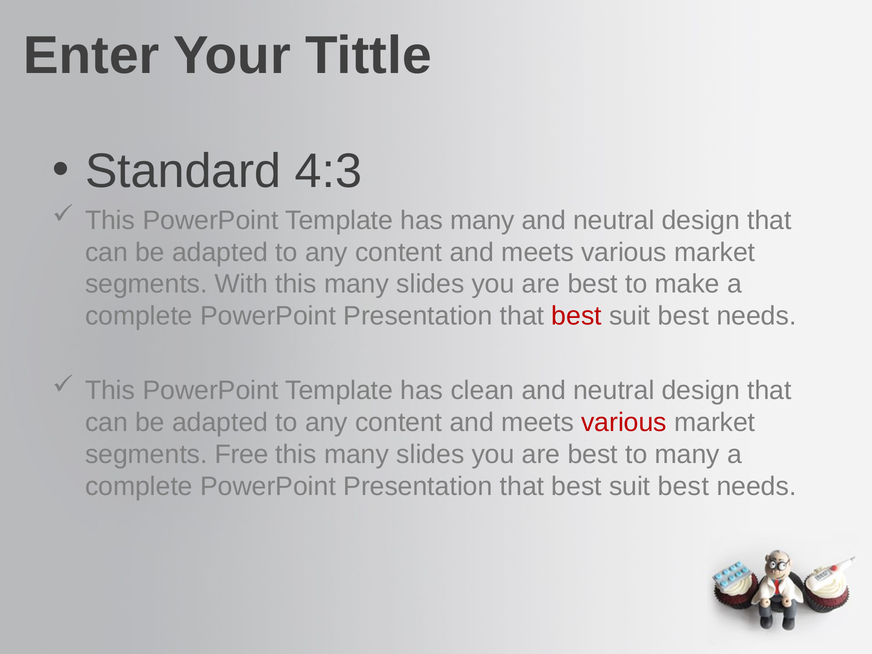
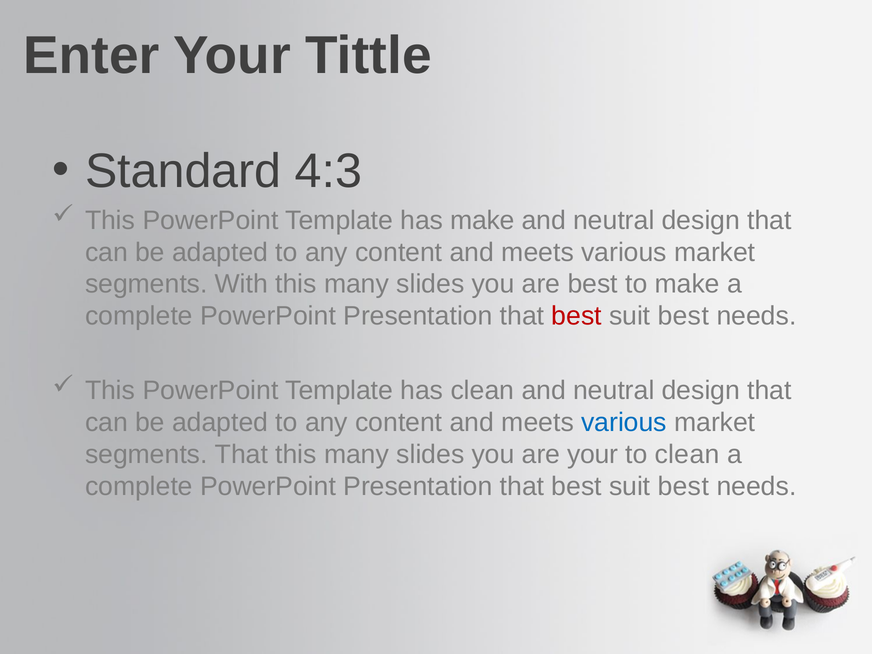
has many: many -> make (483, 220)
various colour: red -> blue (624, 423)
segments Free: Free -> That (241, 454)
best: best -> your (593, 454)
to many: many -> clean (687, 454)
